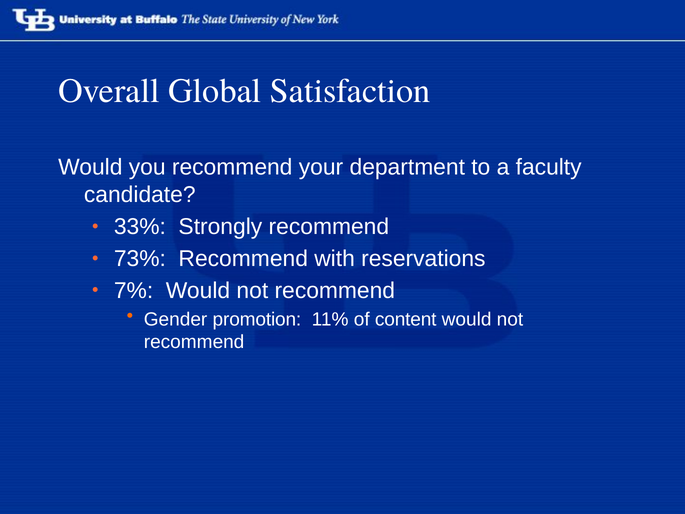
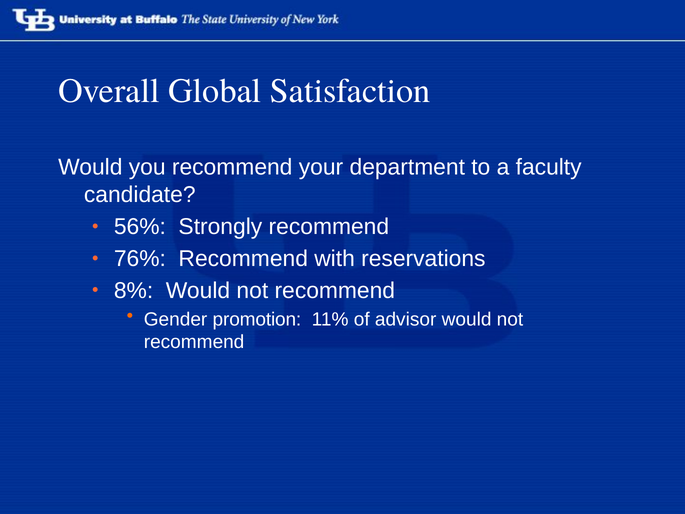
33%: 33% -> 56% (140, 226)
73%: 73% -> 76% (140, 258)
7%: 7% -> 8% (134, 290)
content: content -> advisor (406, 319)
